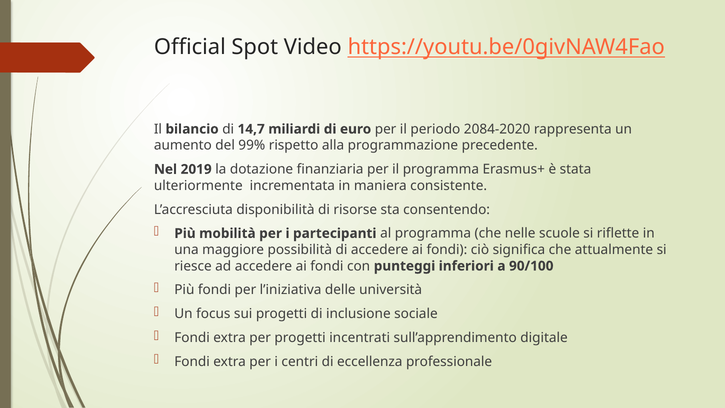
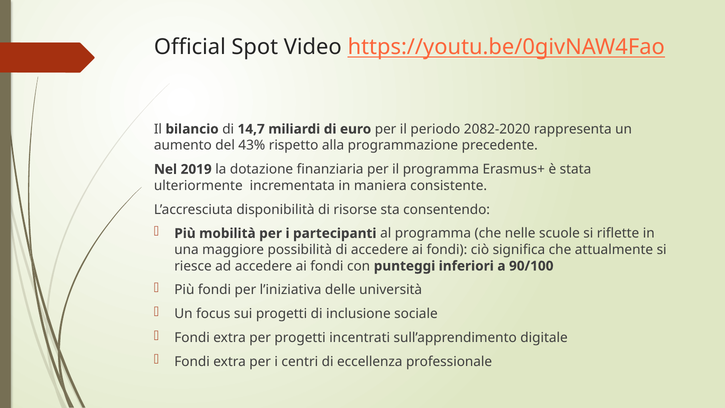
2084-2020: 2084-2020 -> 2082-2020 (497, 129)
99%: 99% -> 43% (252, 145)
